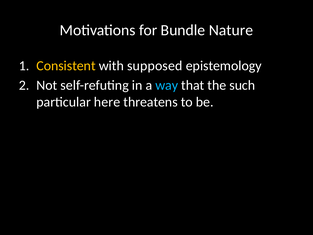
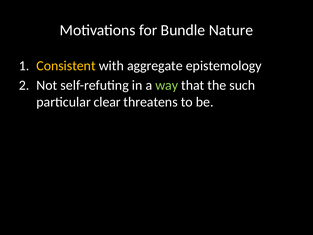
supposed: supposed -> aggregate (155, 66)
way colour: light blue -> light green (167, 85)
here: here -> clear (107, 102)
